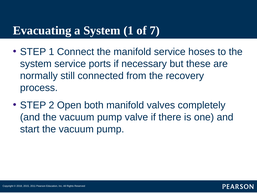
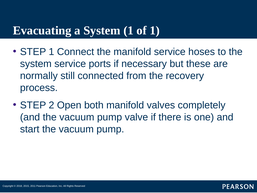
of 7: 7 -> 1 (155, 30)
